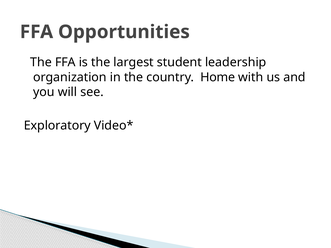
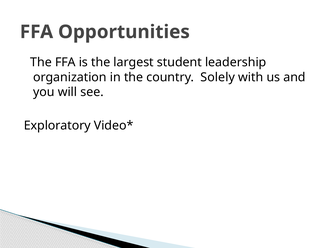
Home: Home -> Solely (218, 77)
